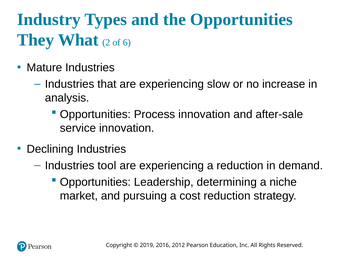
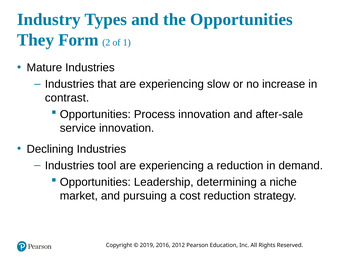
What: What -> Form (78, 40)
6: 6 -> 1 (127, 43)
analysis: analysis -> contrast (67, 98)
